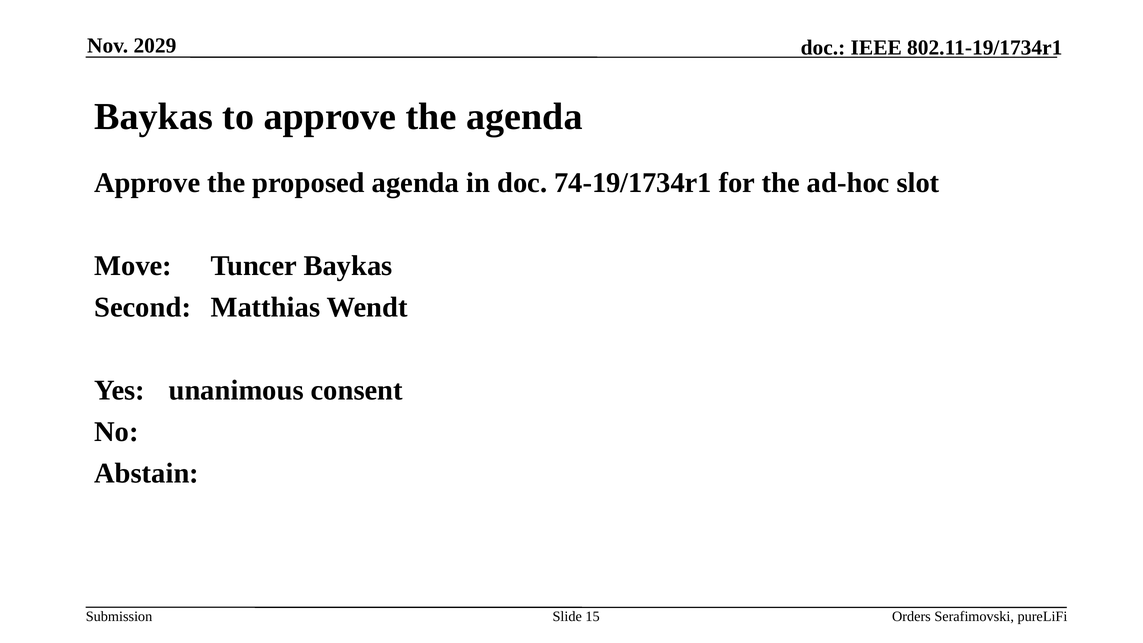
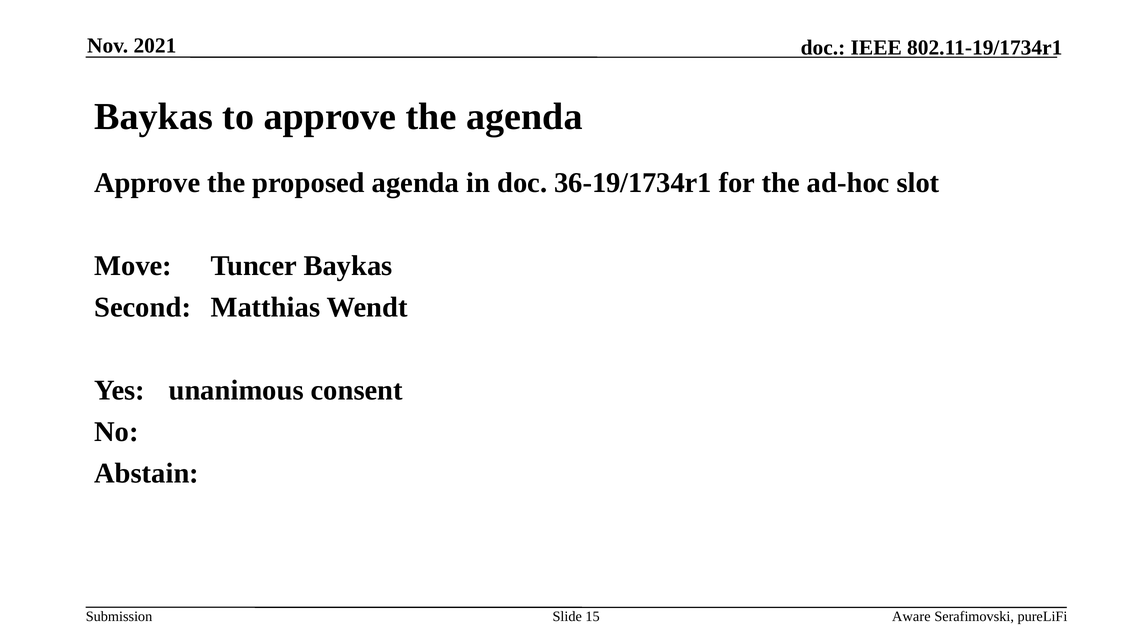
2029: 2029 -> 2021 (155, 45)
74-19/1734r1: 74-19/1734r1 -> 36-19/1734r1 (633, 183)
Orders: Orders -> Aware (911, 617)
